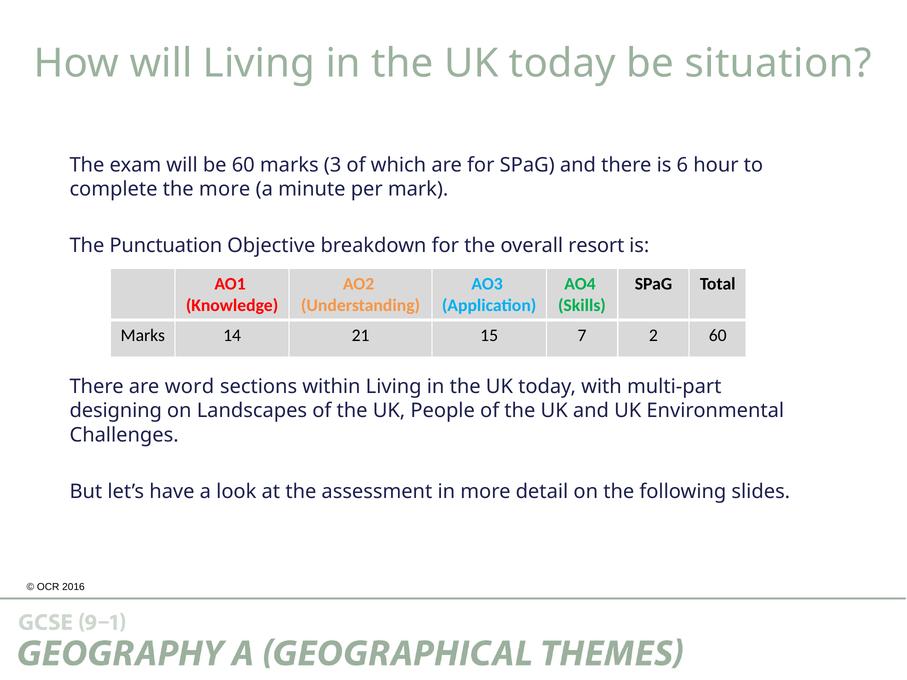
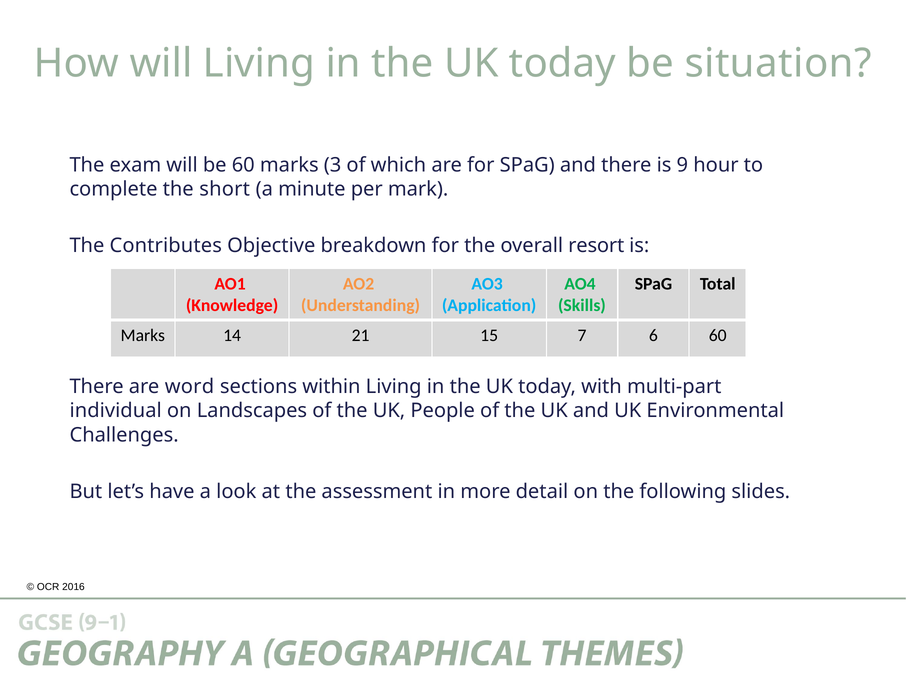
6: 6 -> 9 (682, 165)
the more: more -> short (225, 189)
Punctuation: Punctuation -> Contributes (166, 246)
2: 2 -> 6 (653, 336)
designing: designing -> individual (116, 411)
